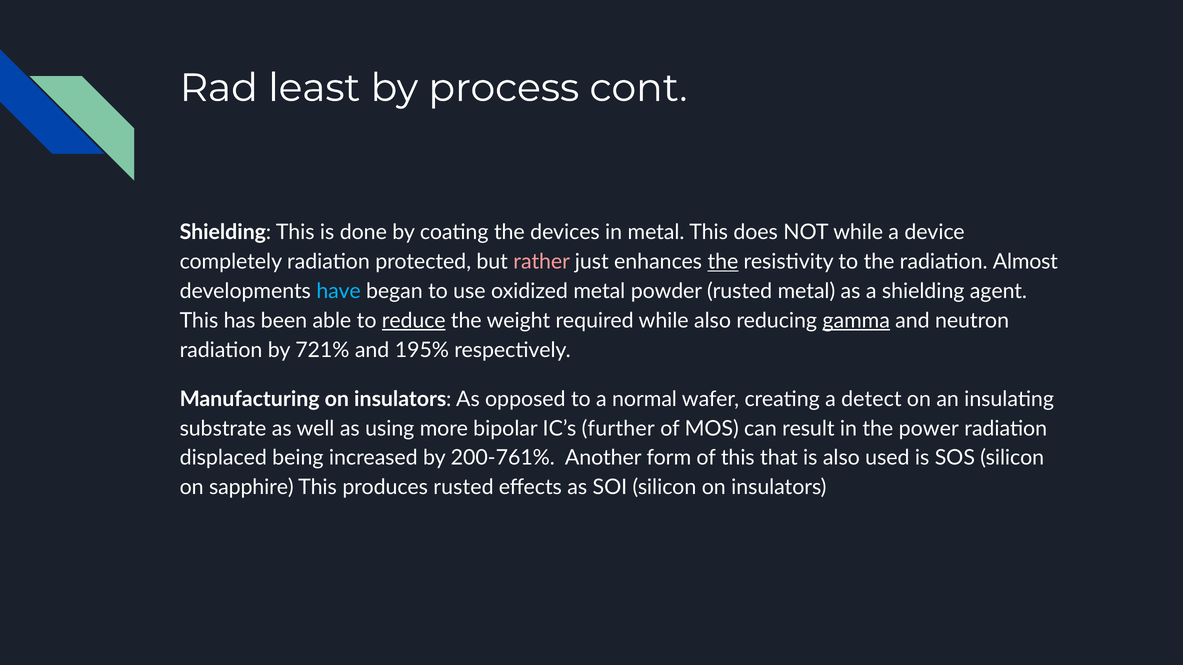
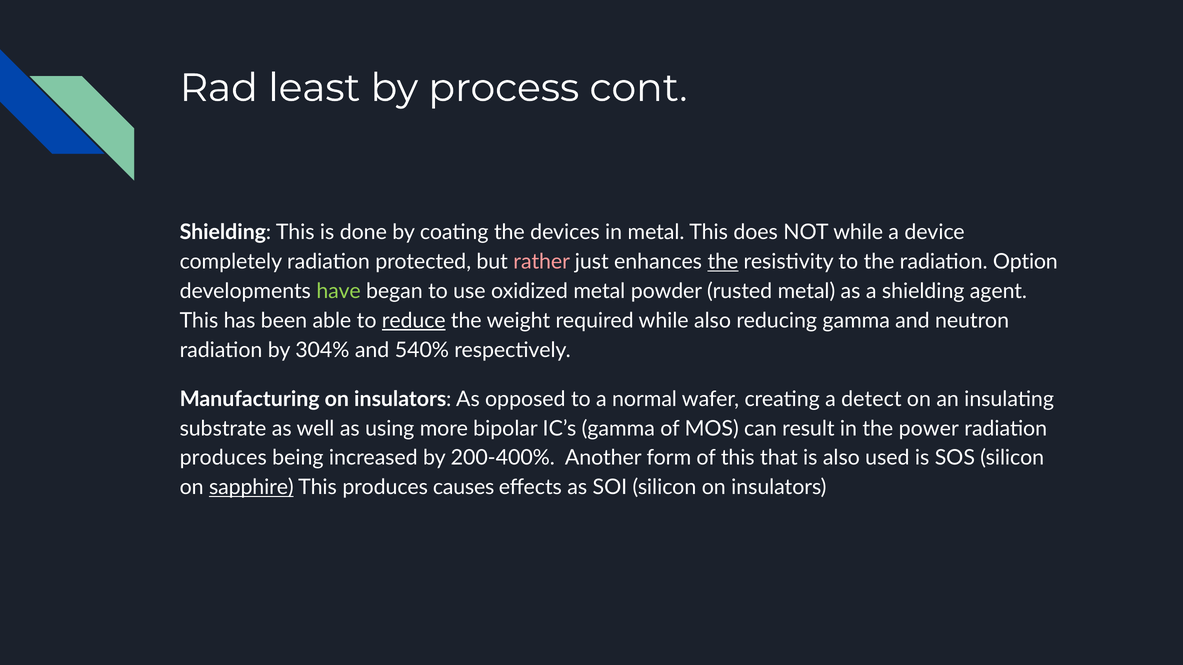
Almost: Almost -> Option (1025, 262)
have colour: light blue -> light green (339, 291)
gamma underline: present -> none (856, 321)
721%: 721% -> 304% (322, 350)
195%: 195% -> 540% (422, 350)
IC’s further: further -> gamma (618, 429)
displaced: displaced -> produces (223, 458)
200-761%: 200-761% -> 200-400% (503, 458)
sapphire underline: none -> present (251, 488)
produces rusted: rusted -> causes (464, 488)
